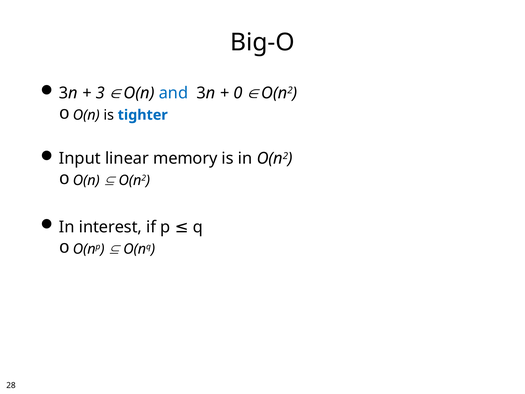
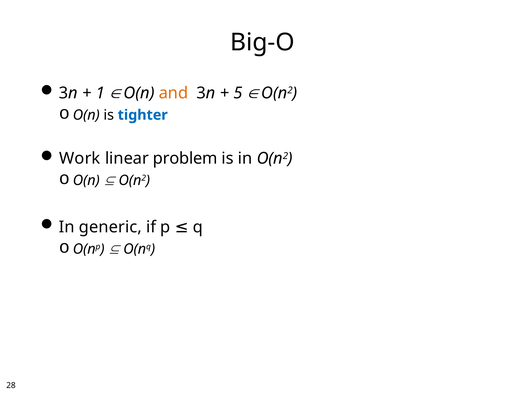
3: 3 -> 1 (100, 93)
and colour: blue -> orange (173, 93)
0: 0 -> 5 (238, 93)
Input: Input -> Work (80, 158)
memory: memory -> problem (185, 158)
interest: interest -> generic (110, 227)
